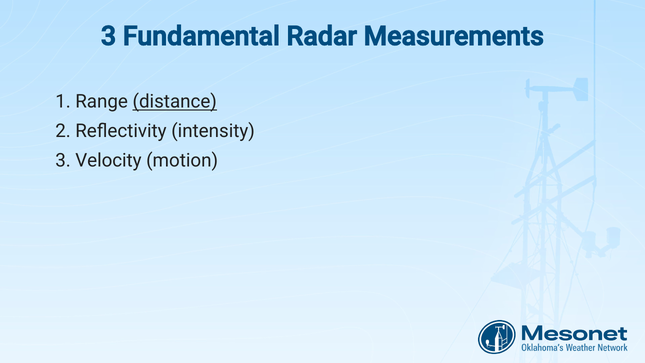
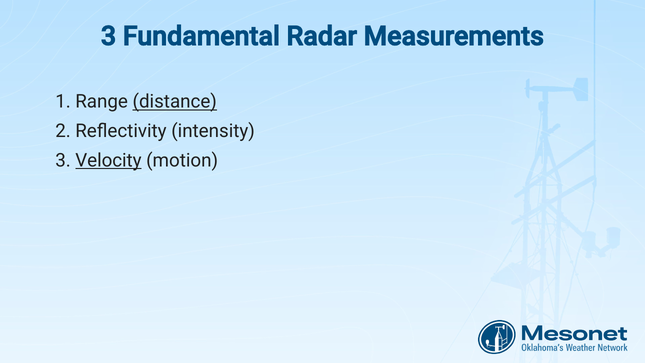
Velocity underline: none -> present (108, 160)
